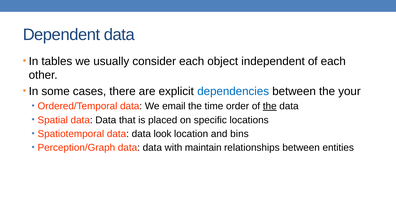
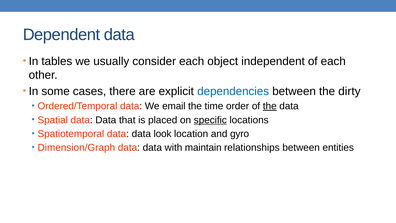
your: your -> dirty (349, 91)
specific underline: none -> present (210, 120)
bins: bins -> gyro (240, 134)
Perception/Graph: Perception/Graph -> Dimension/Graph (76, 148)
